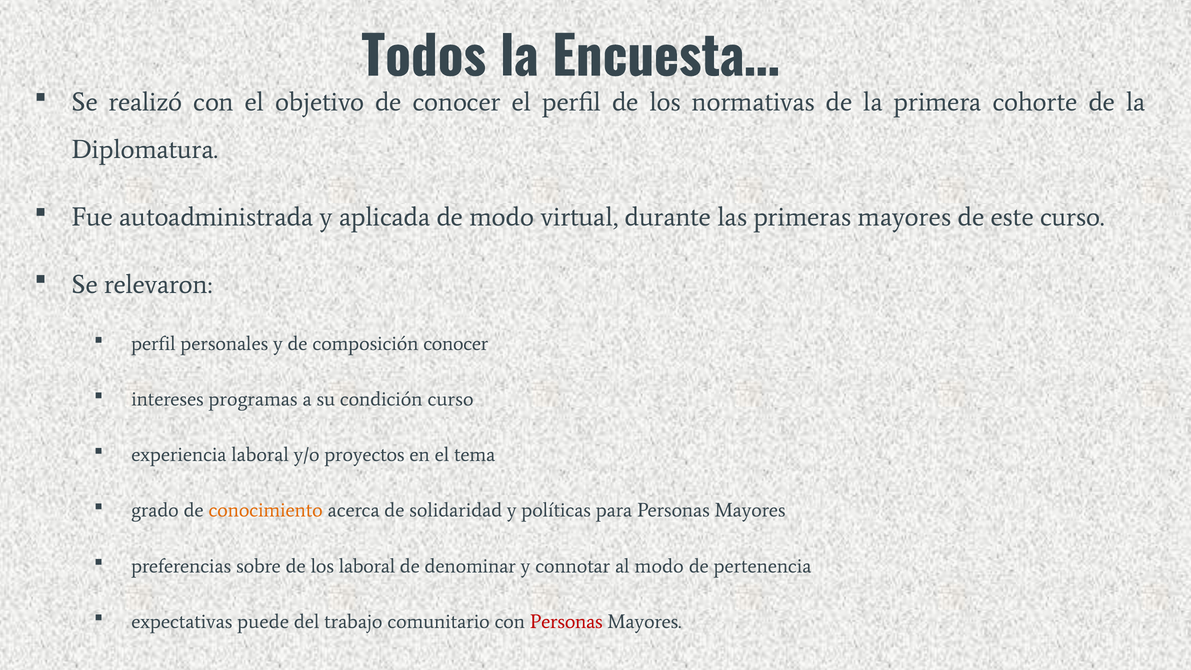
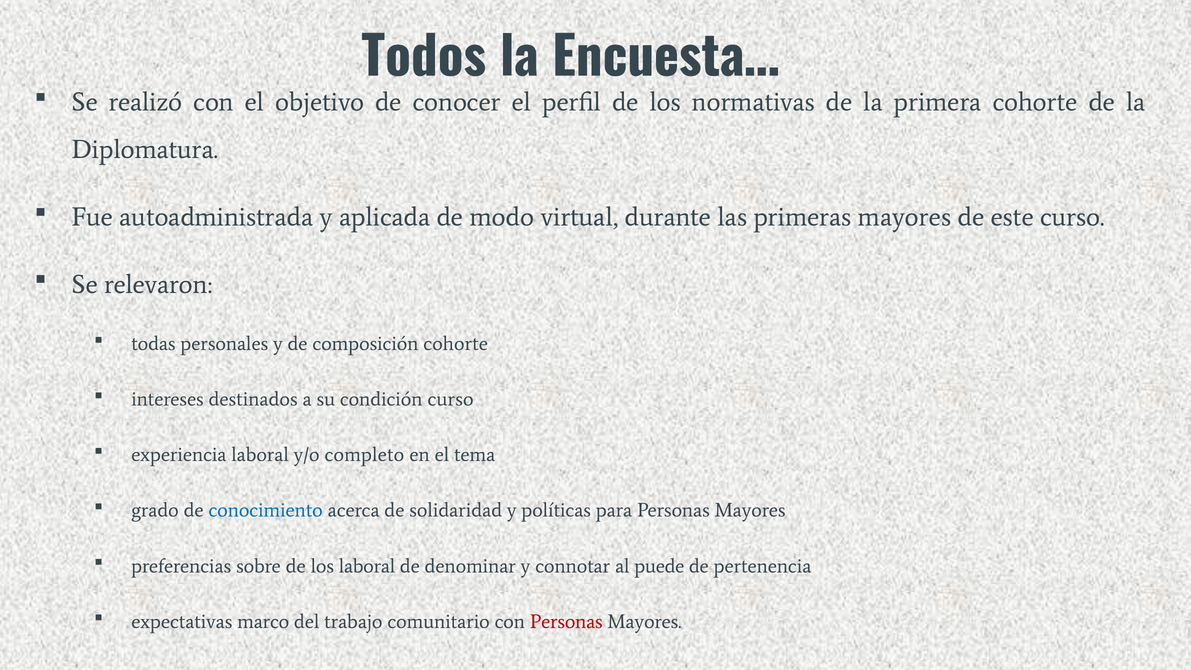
perfil: perfil -> todas (153, 344)
composición conocer: conocer -> cohorte (456, 344)
programas: programas -> destinados (253, 399)
proyectos: proyectos -> completo (364, 455)
conocimiento colour: orange -> blue (266, 510)
al modo: modo -> puede (659, 566)
puede: puede -> marco (263, 621)
